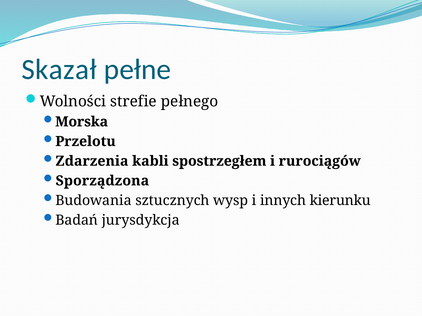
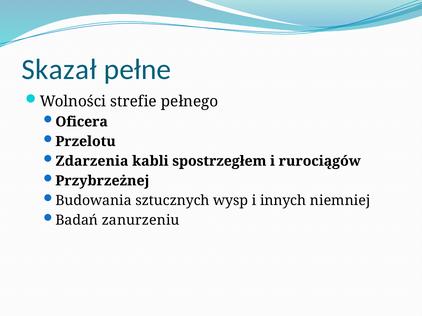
Morska: Morska -> Oficera (82, 122)
Sporządzona: Sporządzona -> Przybrzeżnej (102, 181)
kierunku: kierunku -> niemniej (340, 201)
jurysdykcja: jurysdykcja -> zanurzeniu (141, 220)
